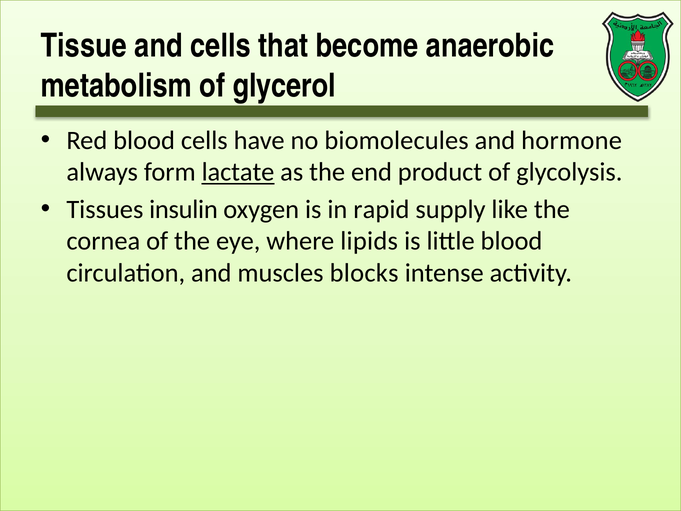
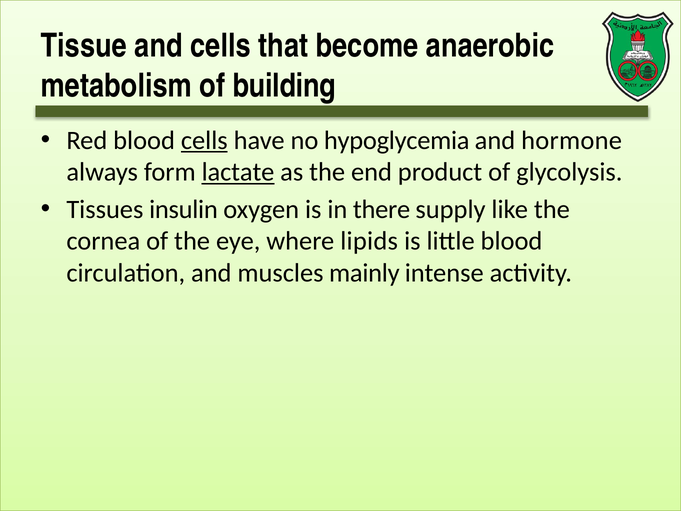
glycerol: glycerol -> building (284, 86)
cells underline: none -> present (204, 140)
biomolecules: biomolecules -> hypoglycemia (397, 140)
rapid: rapid -> there (382, 209)
blocks: blocks -> mainly (364, 273)
